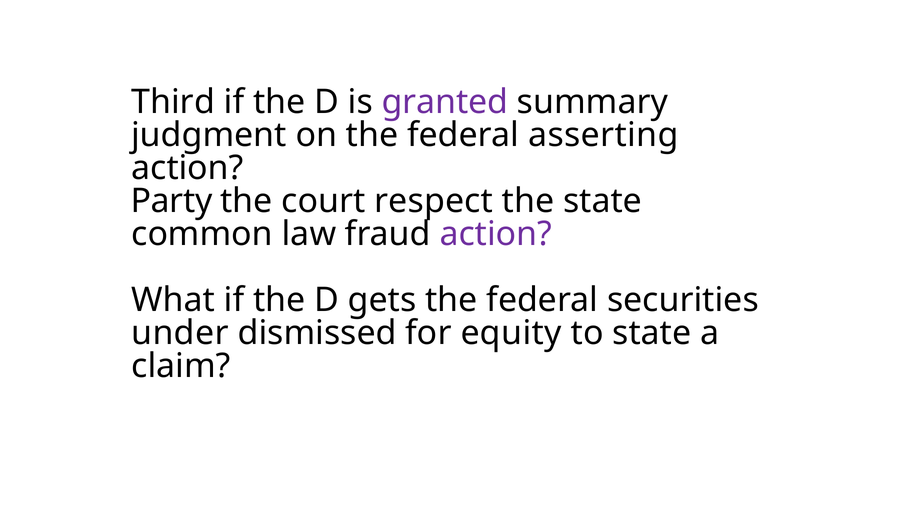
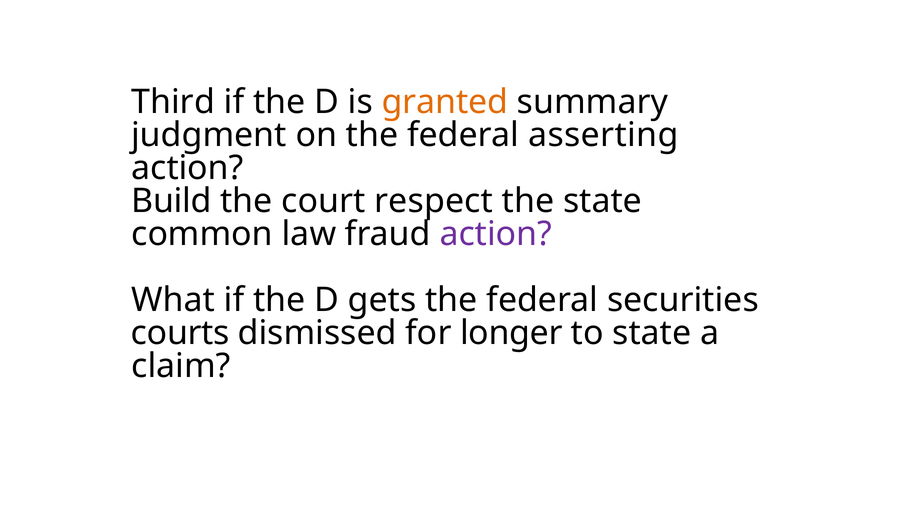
granted colour: purple -> orange (445, 102)
Party: Party -> Build (171, 201)
under: under -> courts (180, 333)
equity: equity -> longer (511, 333)
